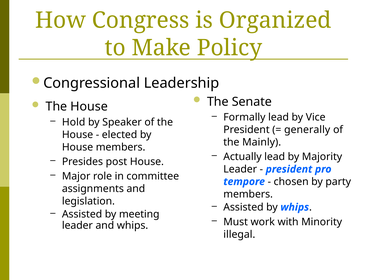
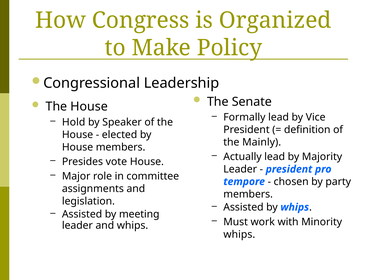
generally: generally -> definition (307, 130)
post: post -> vote (116, 162)
illegal: illegal -> whips (239, 234)
